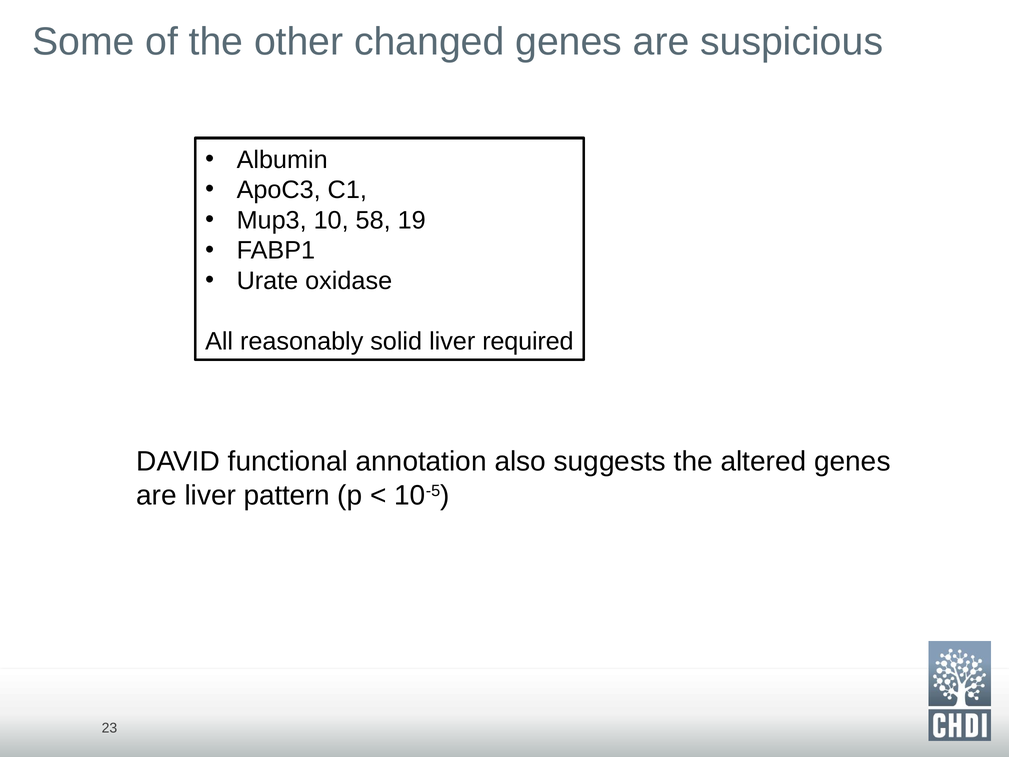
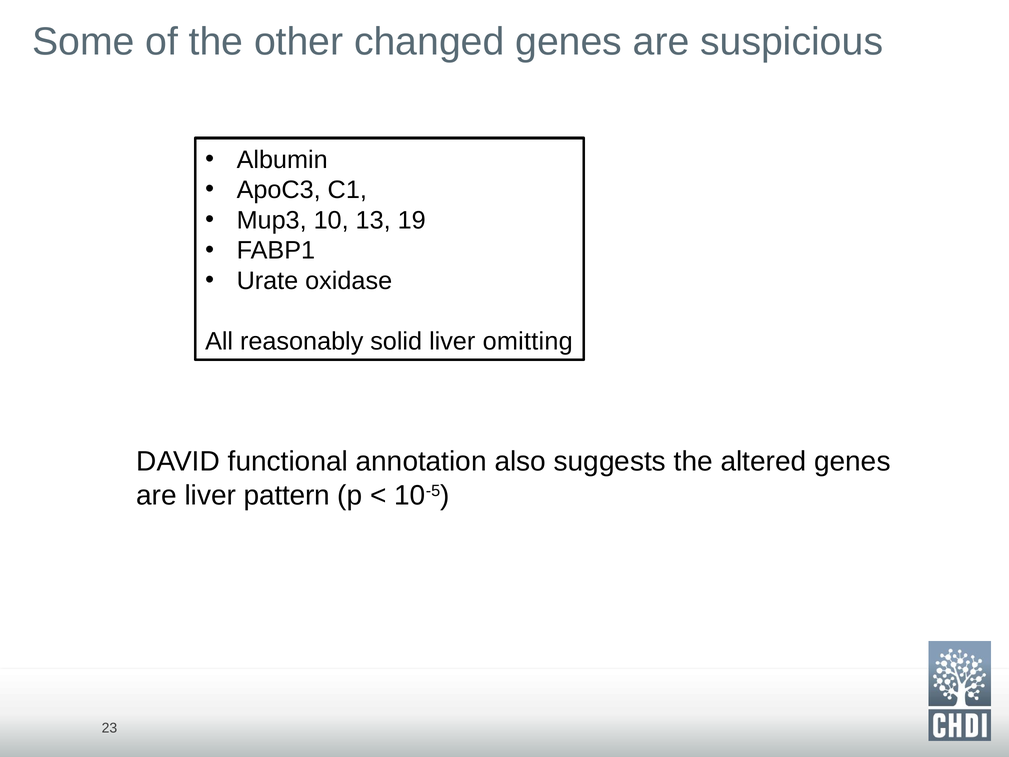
58: 58 -> 13 (373, 220)
required: required -> omitting (528, 341)
